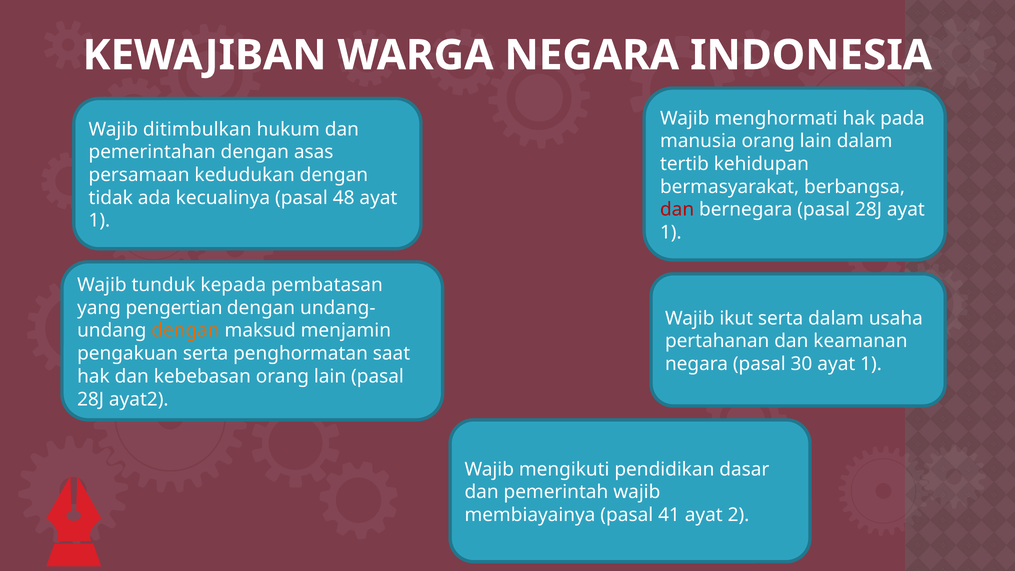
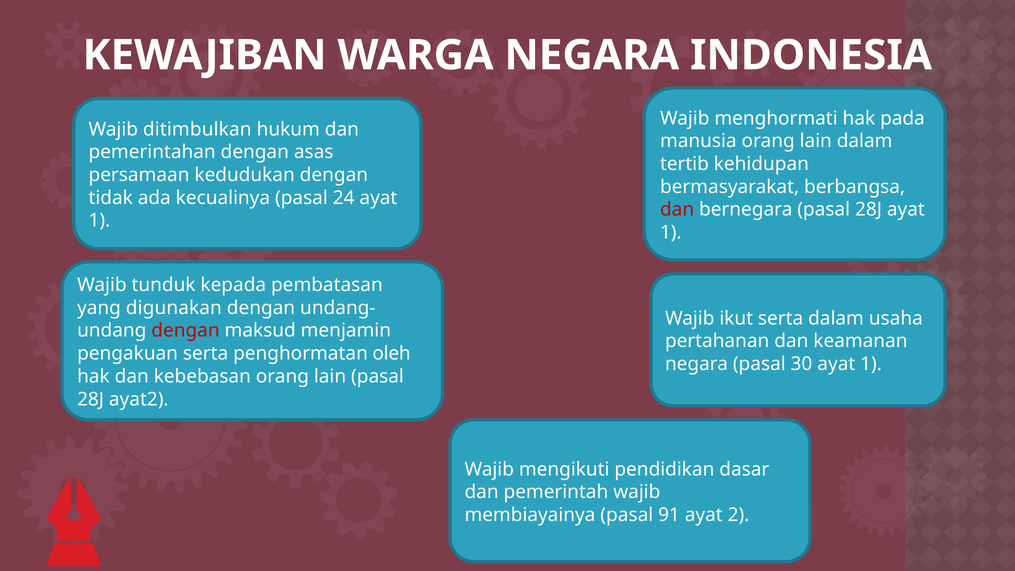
48: 48 -> 24 (344, 198)
pengertian: pengertian -> digunakan (174, 308)
dengan colour: orange -> red (185, 331)
saat: saat -> oleh (392, 354)
41: 41 -> 91 (669, 515)
